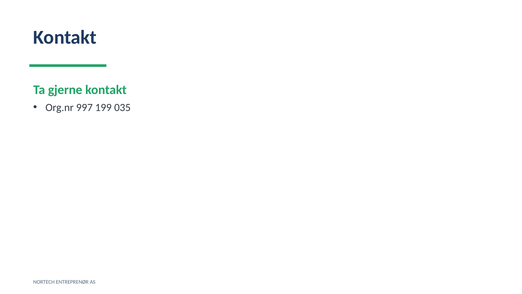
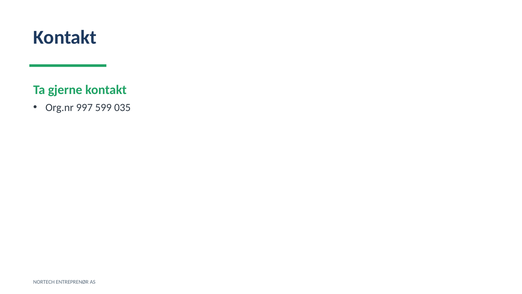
199: 199 -> 599 (103, 107)
